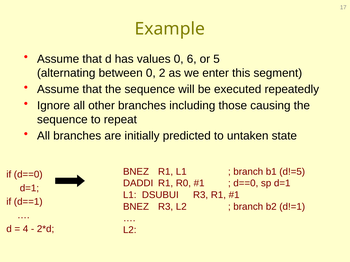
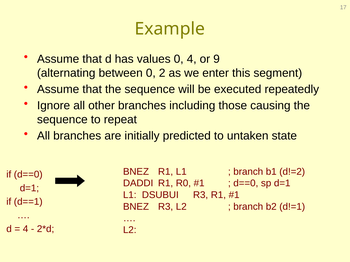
0 6: 6 -> 4 (192, 59)
5: 5 -> 9 (217, 59)
d!=5: d!=5 -> d!=2 (292, 172)
